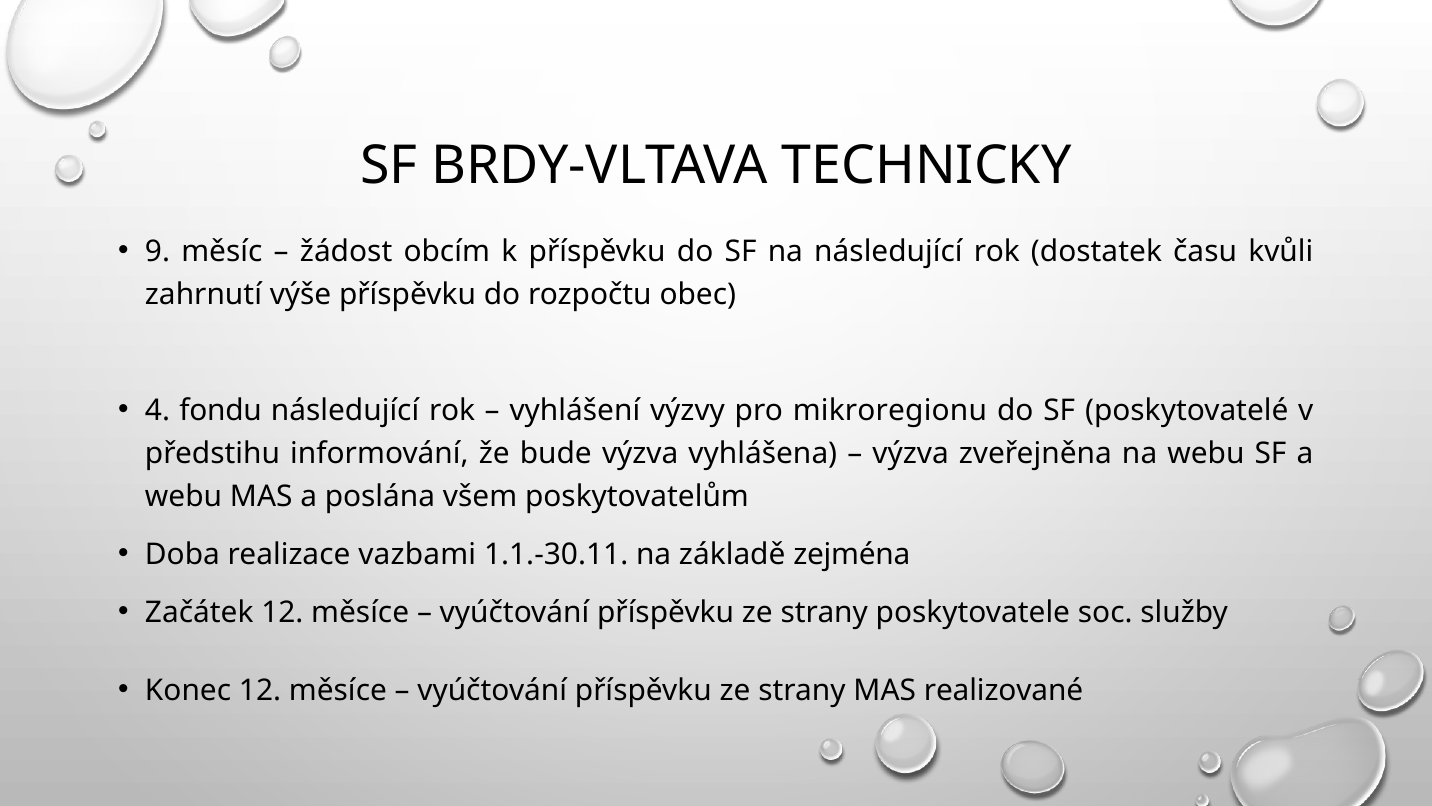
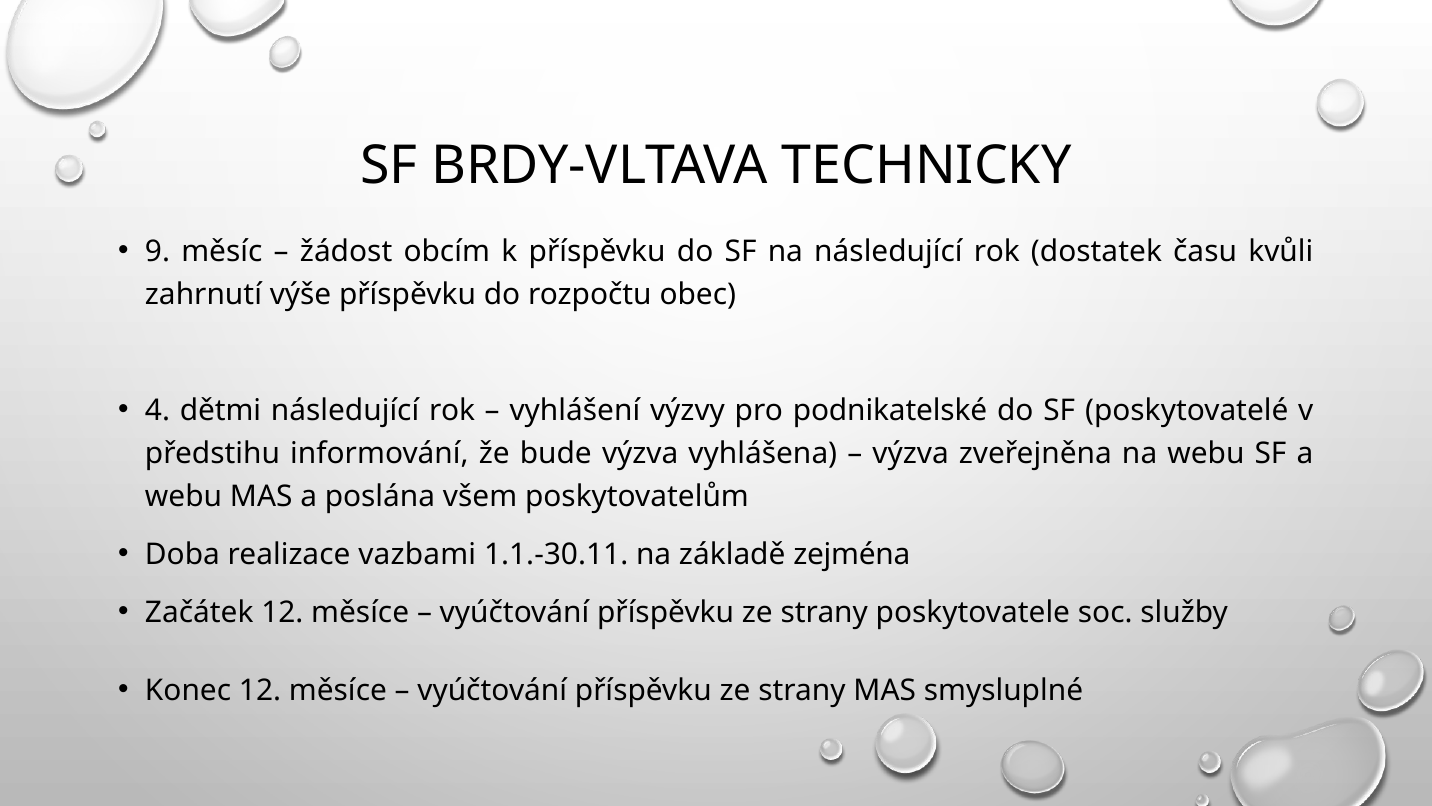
fondu: fondu -> dětmi (221, 410)
mikroregionu: mikroregionu -> podnikatelské (890, 410)
realizované: realizované -> smysluplné (1003, 690)
